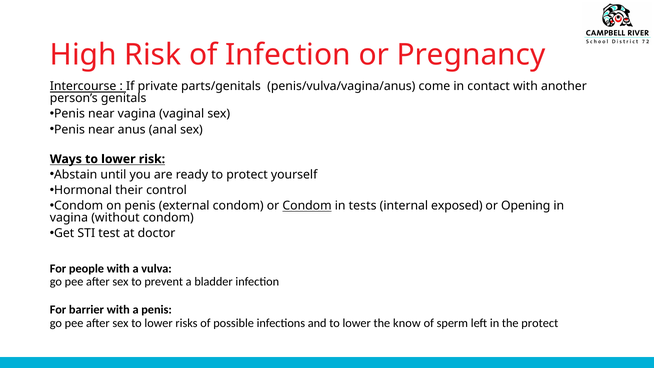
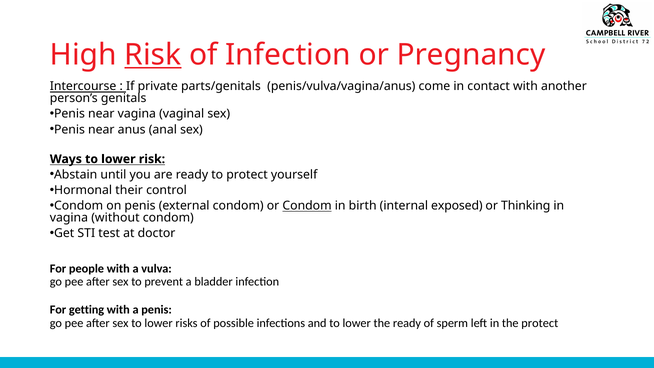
Risk underline: none -> present (153, 55)
tests: tests -> birth (363, 206)
Opening: Opening -> Thinking (526, 206)
barrier: barrier -> getting (87, 310)
the know: know -> ready (407, 323)
